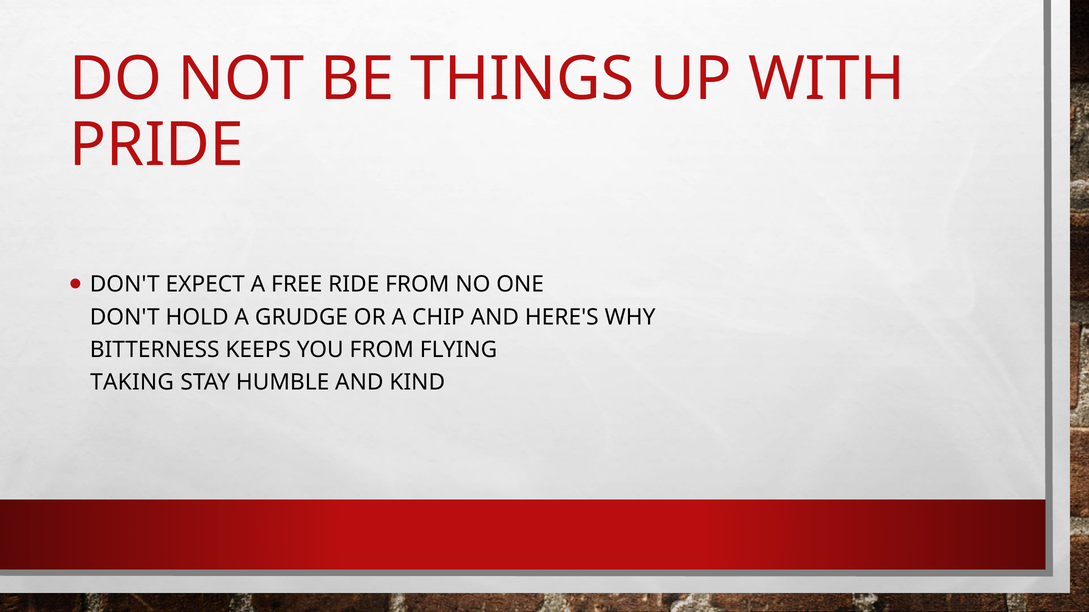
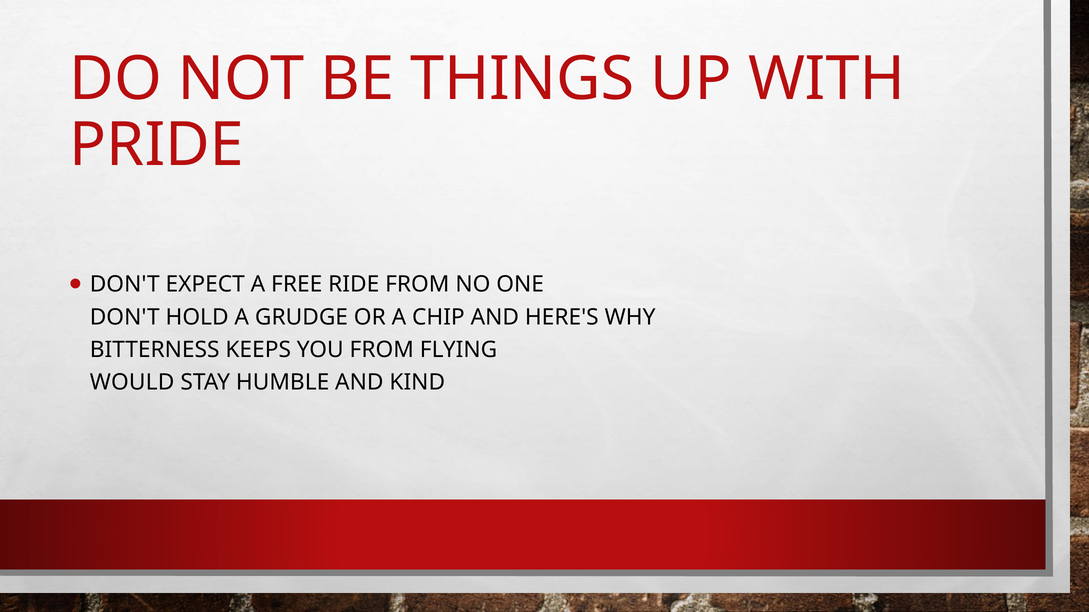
TAKING: TAKING -> WOULD (132, 383)
